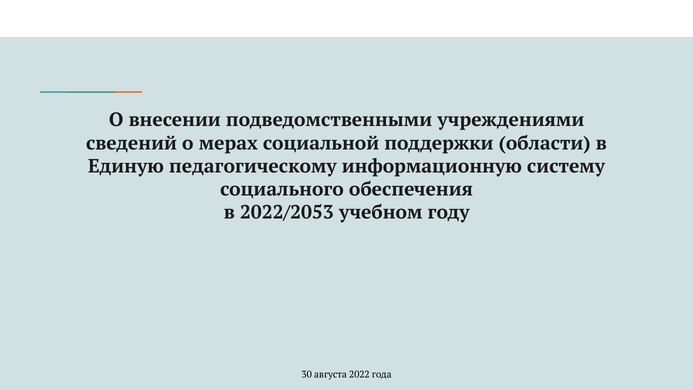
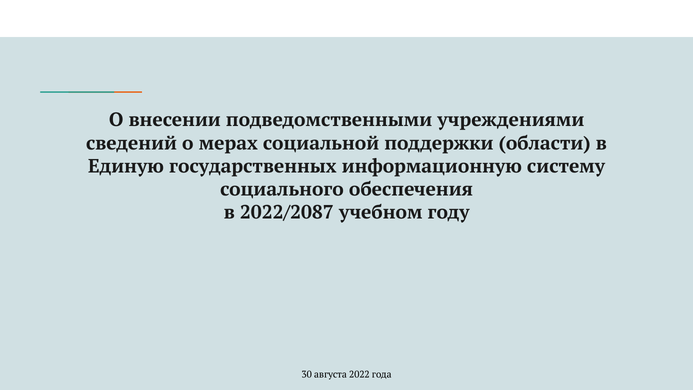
педагогическому: педагогическому -> государственных (253, 166)
2022/2053: 2022/2053 -> 2022/2087 (287, 212)
